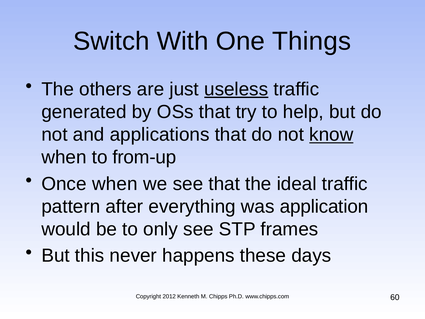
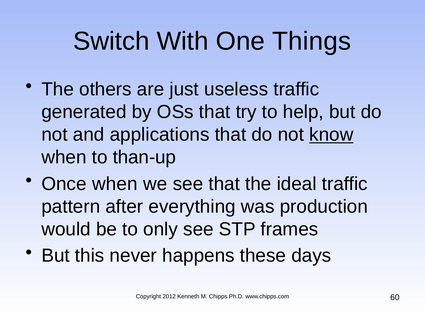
useless underline: present -> none (236, 89)
from-up: from-up -> than-up (144, 157)
application: application -> production (324, 206)
